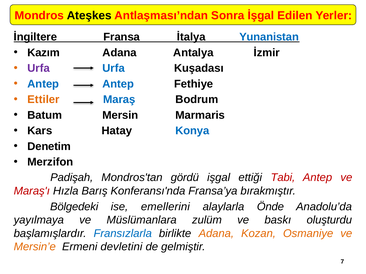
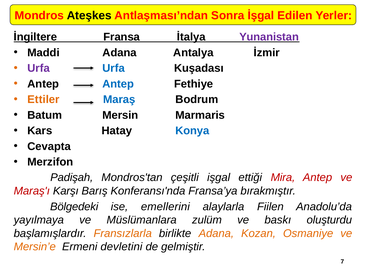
Yunanistan colour: blue -> purple (269, 37)
Kazım: Kazım -> Maddi (44, 53)
Antep colour: blue -> black (43, 84)
Denetim: Denetim -> Cevapta (49, 147)
gördü: gördü -> çeşitli (185, 178)
Tabi: Tabi -> Mira (283, 178)
Hızla: Hızla -> Karşı (66, 191)
Önde: Önde -> Fiilen (270, 207)
Fransızlarla colour: blue -> orange (123, 234)
